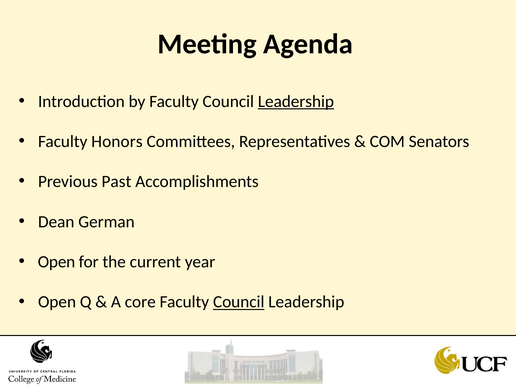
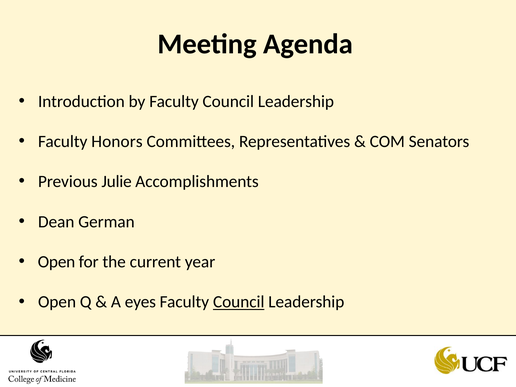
Leadership underline: present -> none (296, 101)
Past: Past -> Julie (117, 182)
core: core -> eyes (140, 302)
